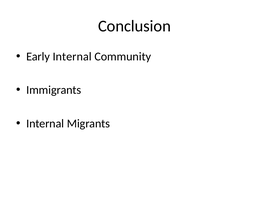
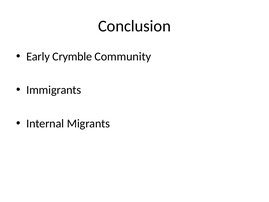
Early Internal: Internal -> Crymble (72, 56)
